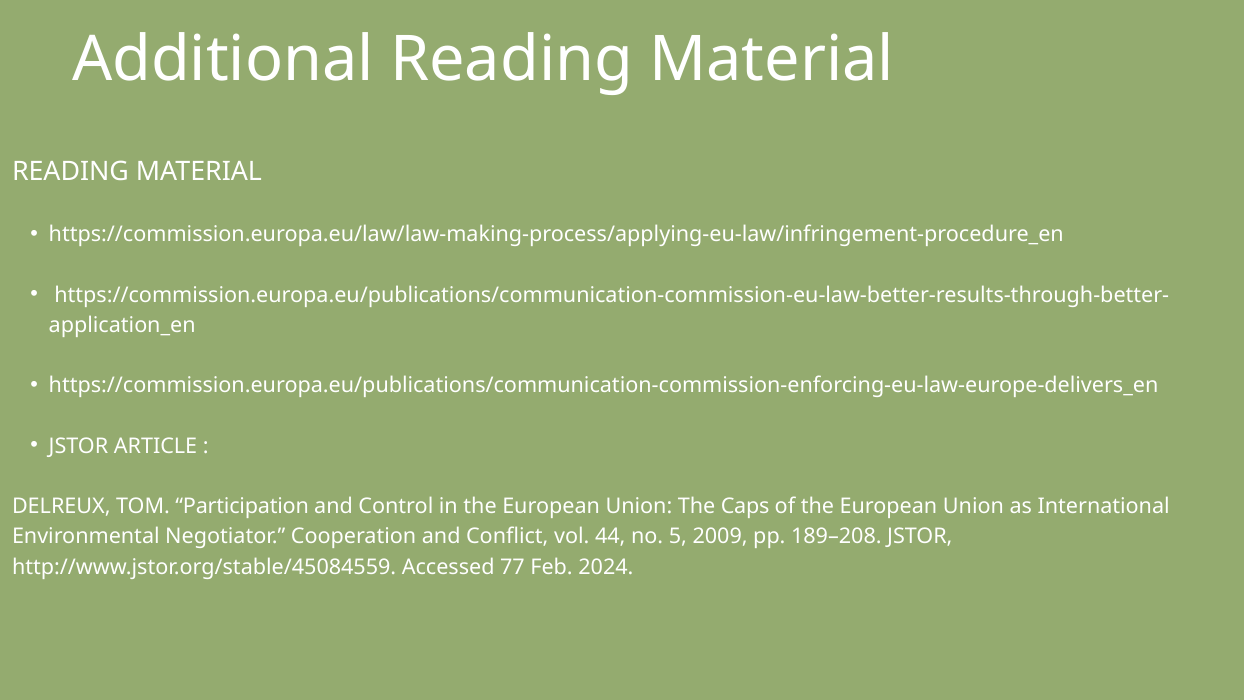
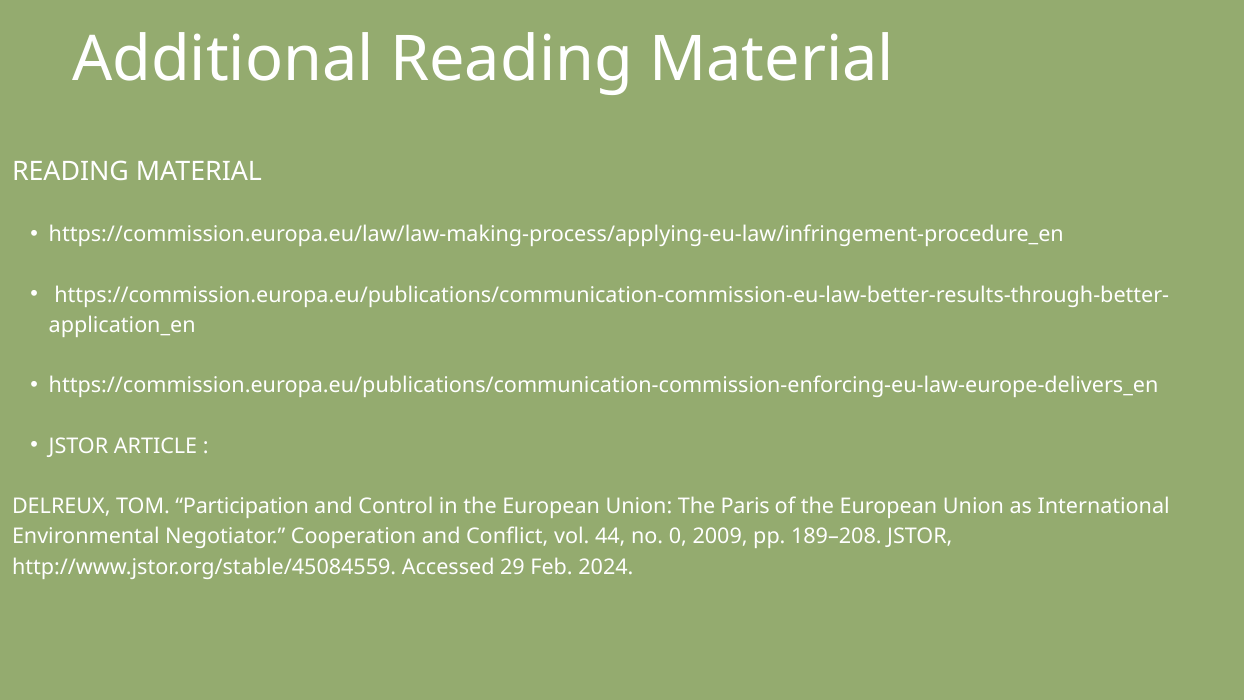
Caps: Caps -> Paris (745, 506)
5: 5 -> 0 (678, 537)
77: 77 -> 29 (512, 567)
